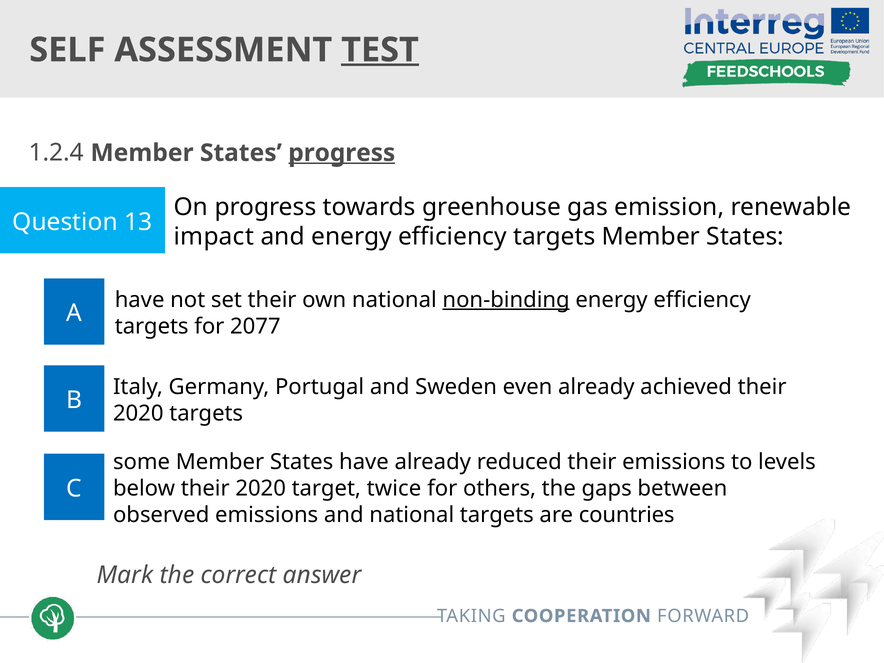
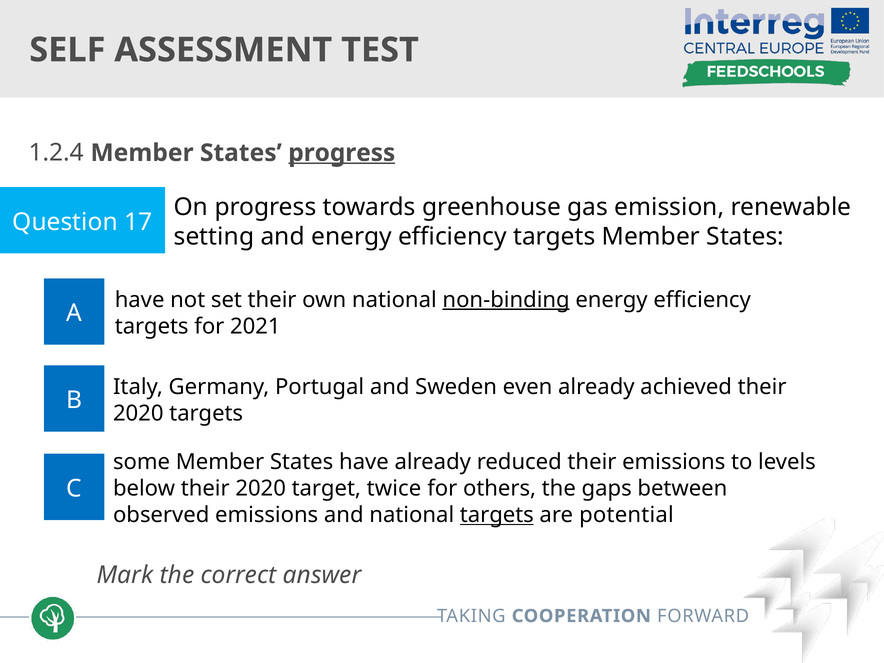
TEST underline: present -> none (380, 50)
13: 13 -> 17 (138, 222)
impact: impact -> setting (214, 237)
2077: 2077 -> 2021 (255, 326)
targets underline: none -> present (497, 515)
countries: countries -> potential (626, 515)
